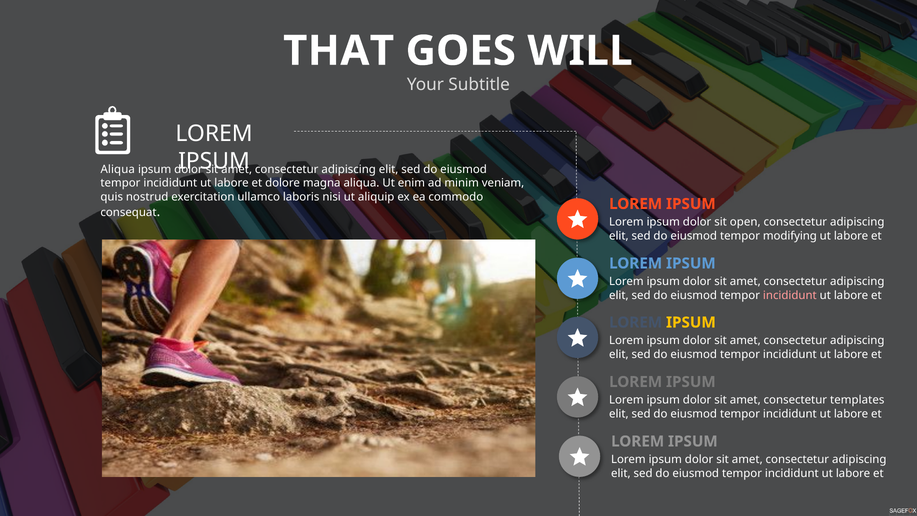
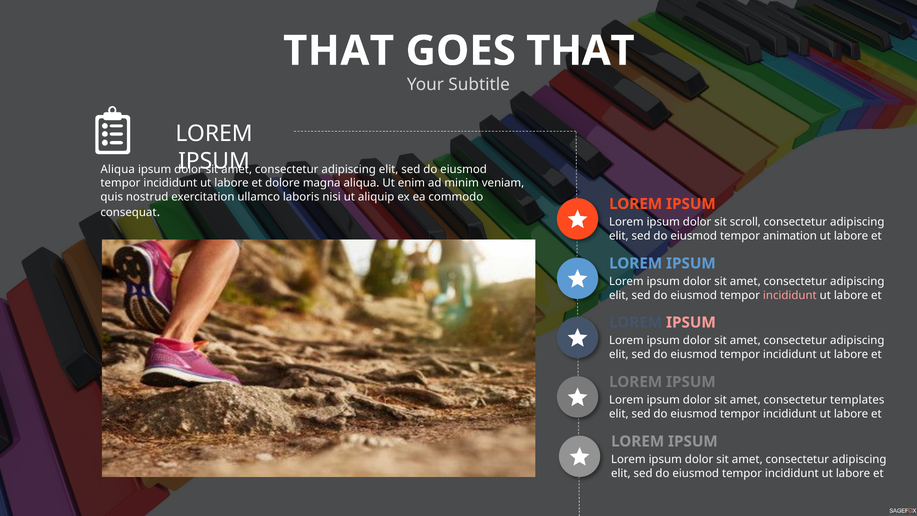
WILL: WILL -> THAT (580, 51)
open: open -> scroll (745, 222)
modifying: modifying -> animation (790, 236)
IPSUM colour: yellow -> pink (691, 322)
